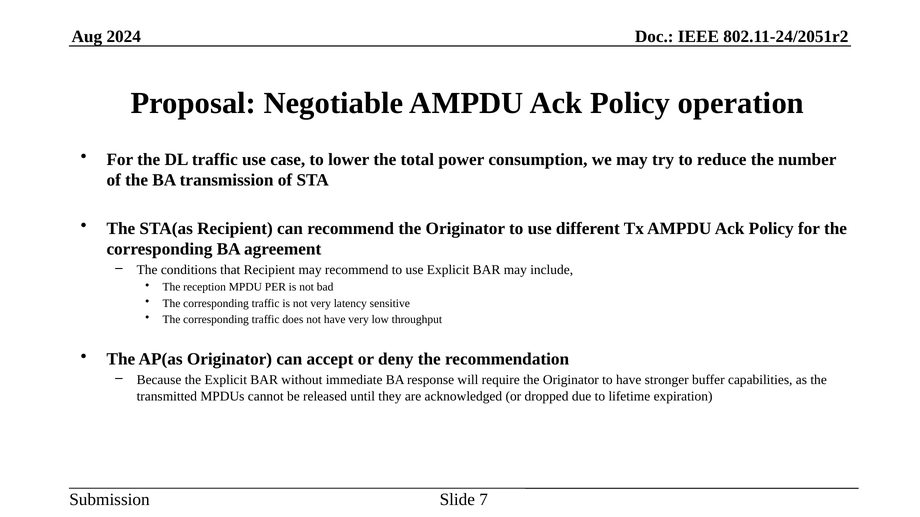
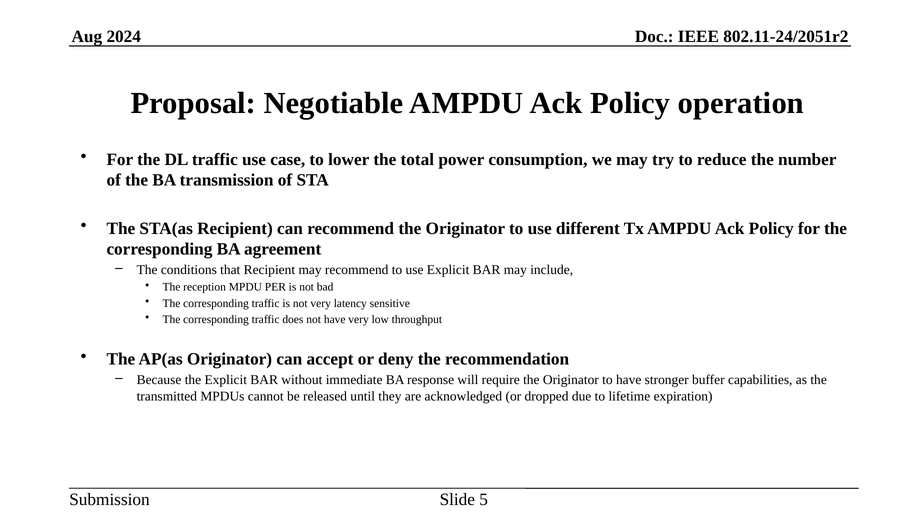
7: 7 -> 5 (484, 500)
